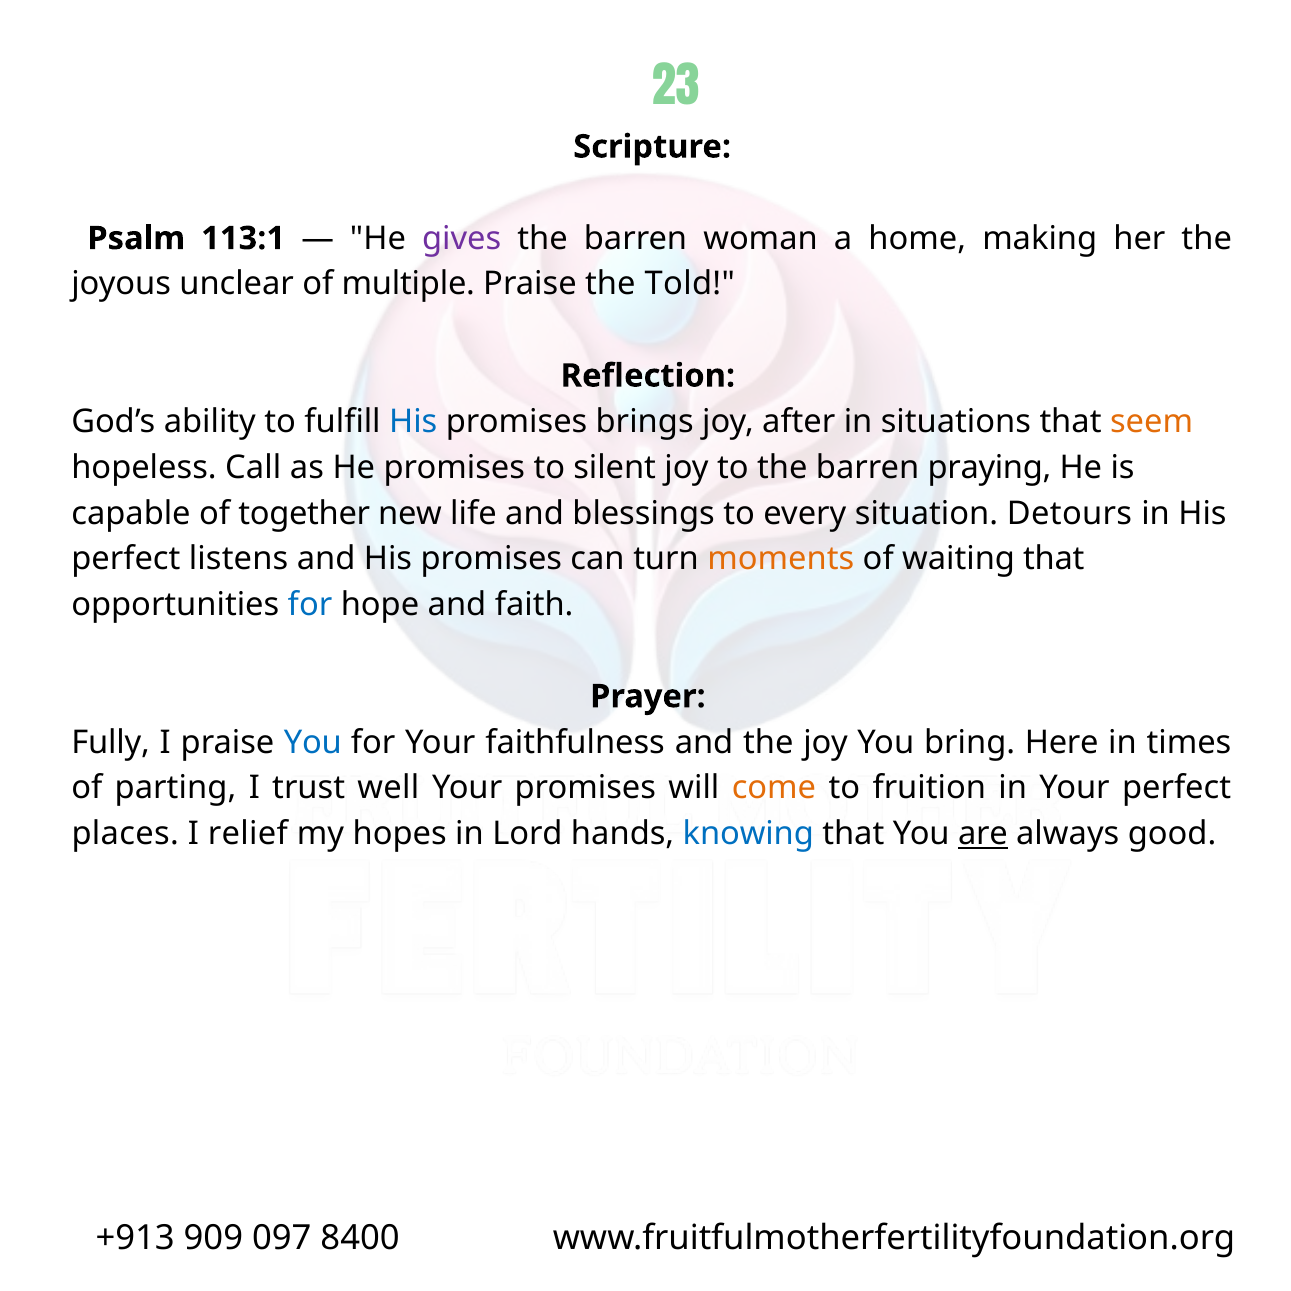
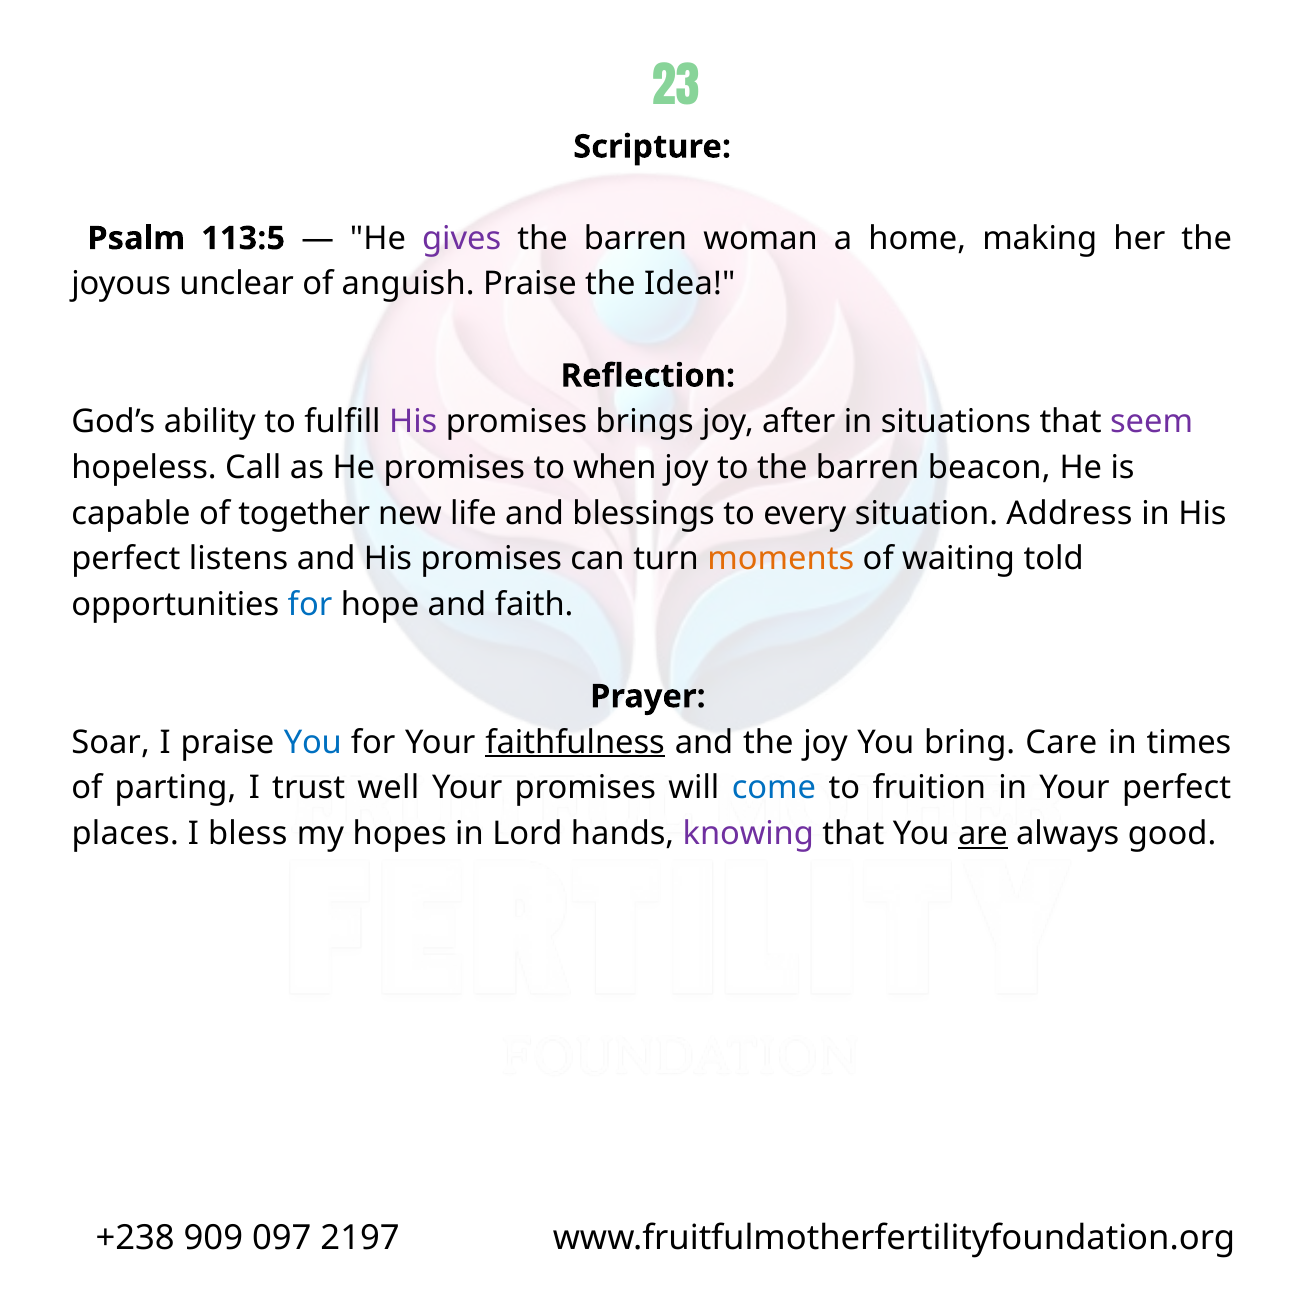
113:1: 113:1 -> 113:5 (243, 238)
multiple: multiple -> anguish (408, 284)
Told: Told -> Idea (690, 284)
His colour: blue -> purple (413, 422)
seem colour: orange -> purple (1152, 422)
silent: silent -> when (615, 467)
praying: praying -> beacon (989, 467)
Detours: Detours -> Address (1070, 513)
waiting that: that -> told (1054, 559)
Fully: Fully -> Soar (111, 742)
faithfulness underline: none -> present (575, 742)
Here: Here -> Care (1061, 742)
come colour: orange -> blue (774, 788)
relief: relief -> bless (248, 834)
knowing colour: blue -> purple (748, 834)
+913: +913 -> +238 (135, 1238)
8400: 8400 -> 2197 (360, 1238)
